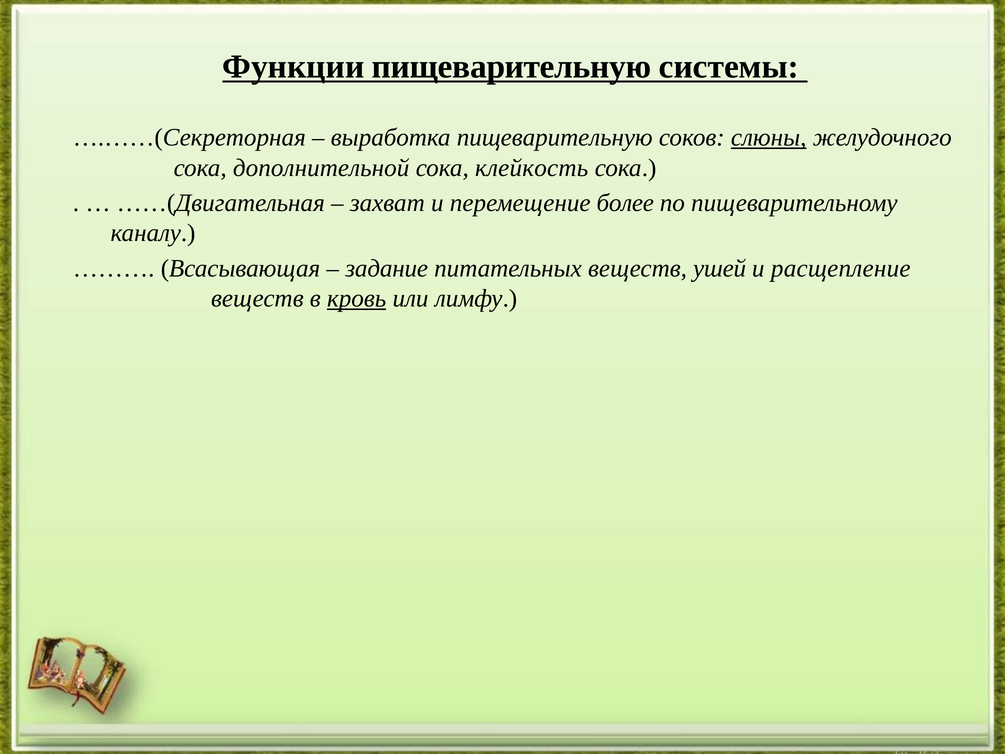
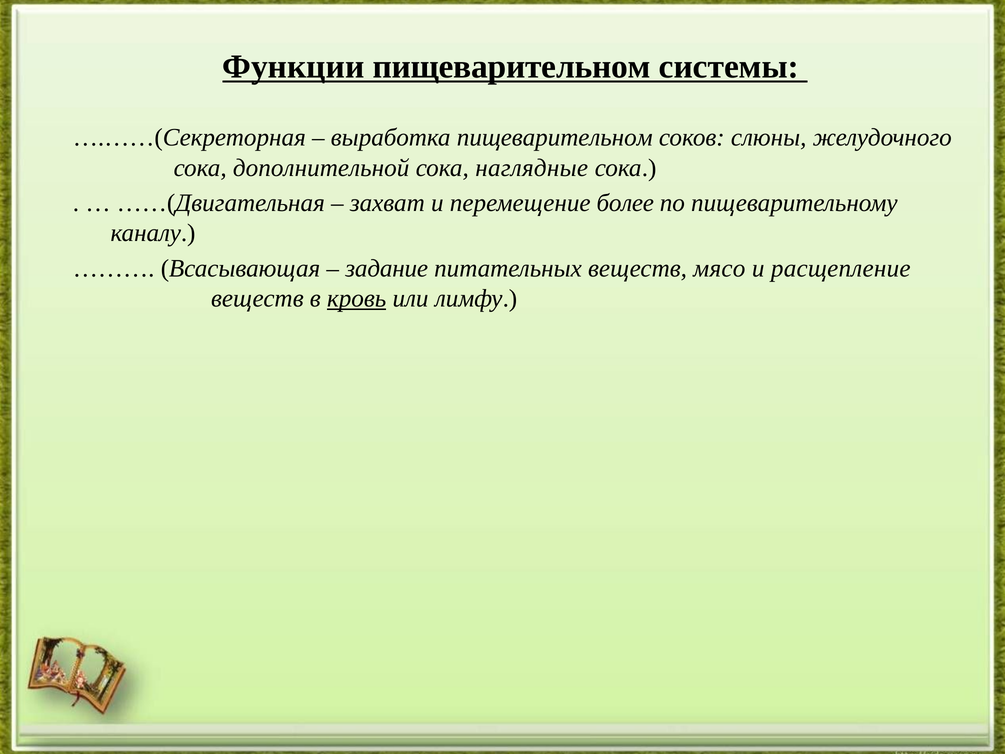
Функции пищеварительную: пищеварительную -> пищеварительном (512, 67)
выработка пищеварительную: пищеварительную -> пищеварительном (555, 138)
слюны underline: present -> none (769, 138)
клейкость: клейкость -> наглядные (532, 168)
ушей: ушей -> мясо (719, 268)
